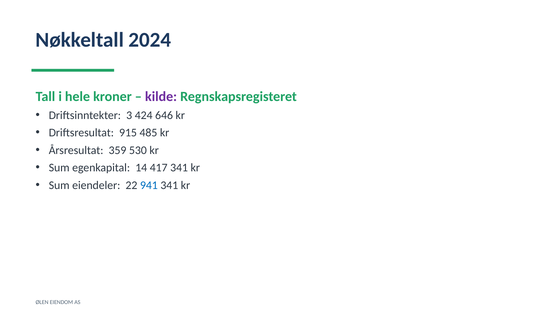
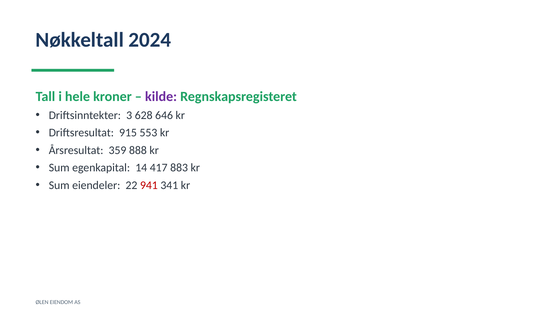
424: 424 -> 628 (144, 115)
485: 485 -> 553 (148, 133)
530: 530 -> 888 (138, 150)
417 341: 341 -> 883 (179, 168)
941 colour: blue -> red (149, 185)
